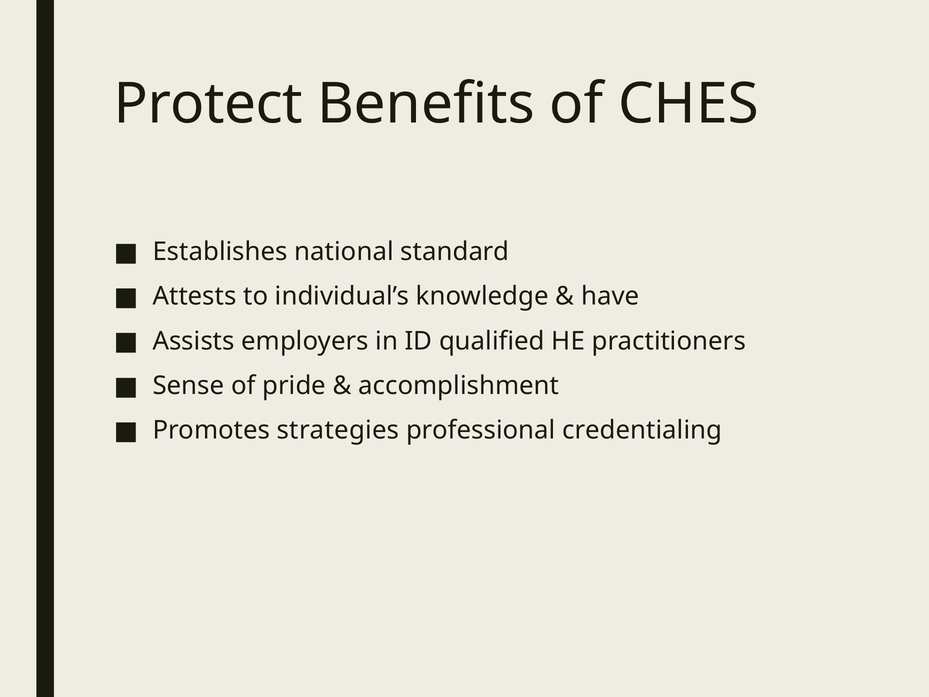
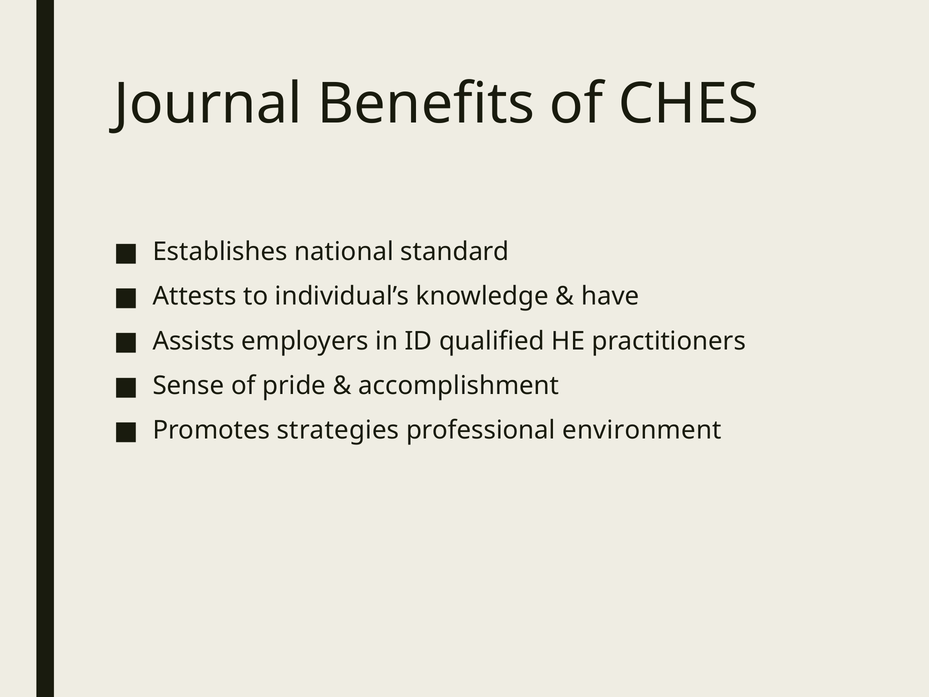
Protect: Protect -> Journal (208, 104)
credentialing: credentialing -> environment (642, 430)
